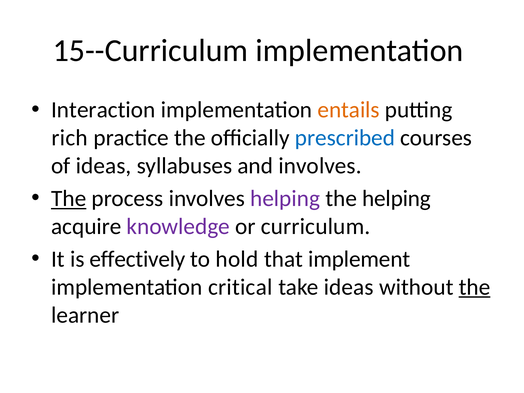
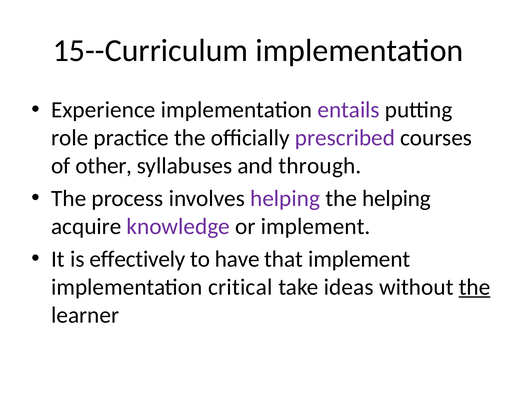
Interaction: Interaction -> Experience (103, 110)
entails colour: orange -> purple (349, 110)
rich: rich -> role (70, 138)
prescribed colour: blue -> purple (345, 138)
of ideas: ideas -> other (104, 166)
and involves: involves -> through (320, 166)
The underline: present -> none (69, 199)
or curriculum: curriculum -> implement (316, 227)
hold: hold -> have (237, 259)
